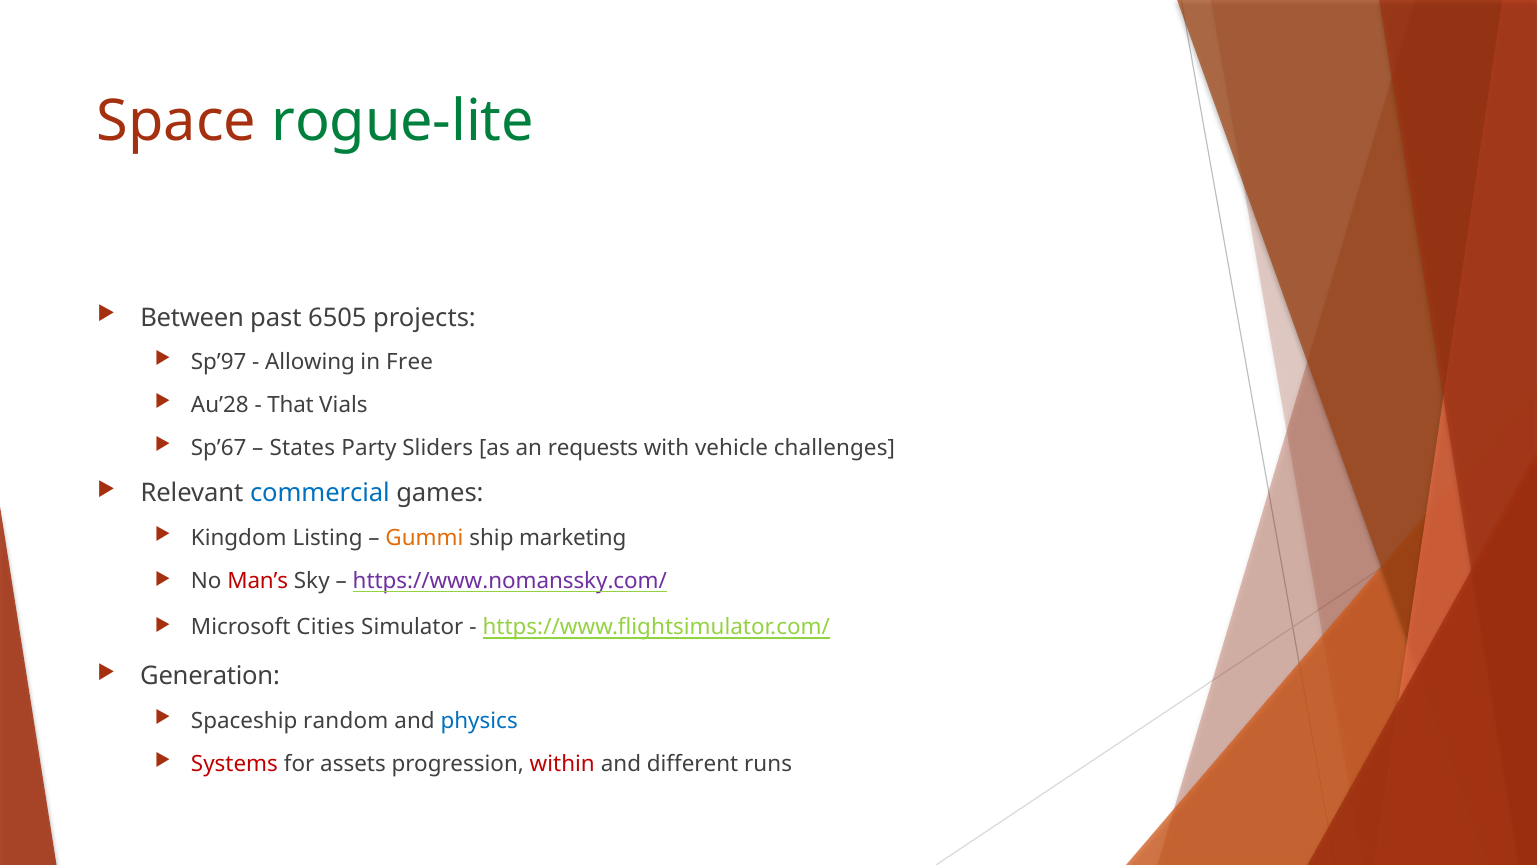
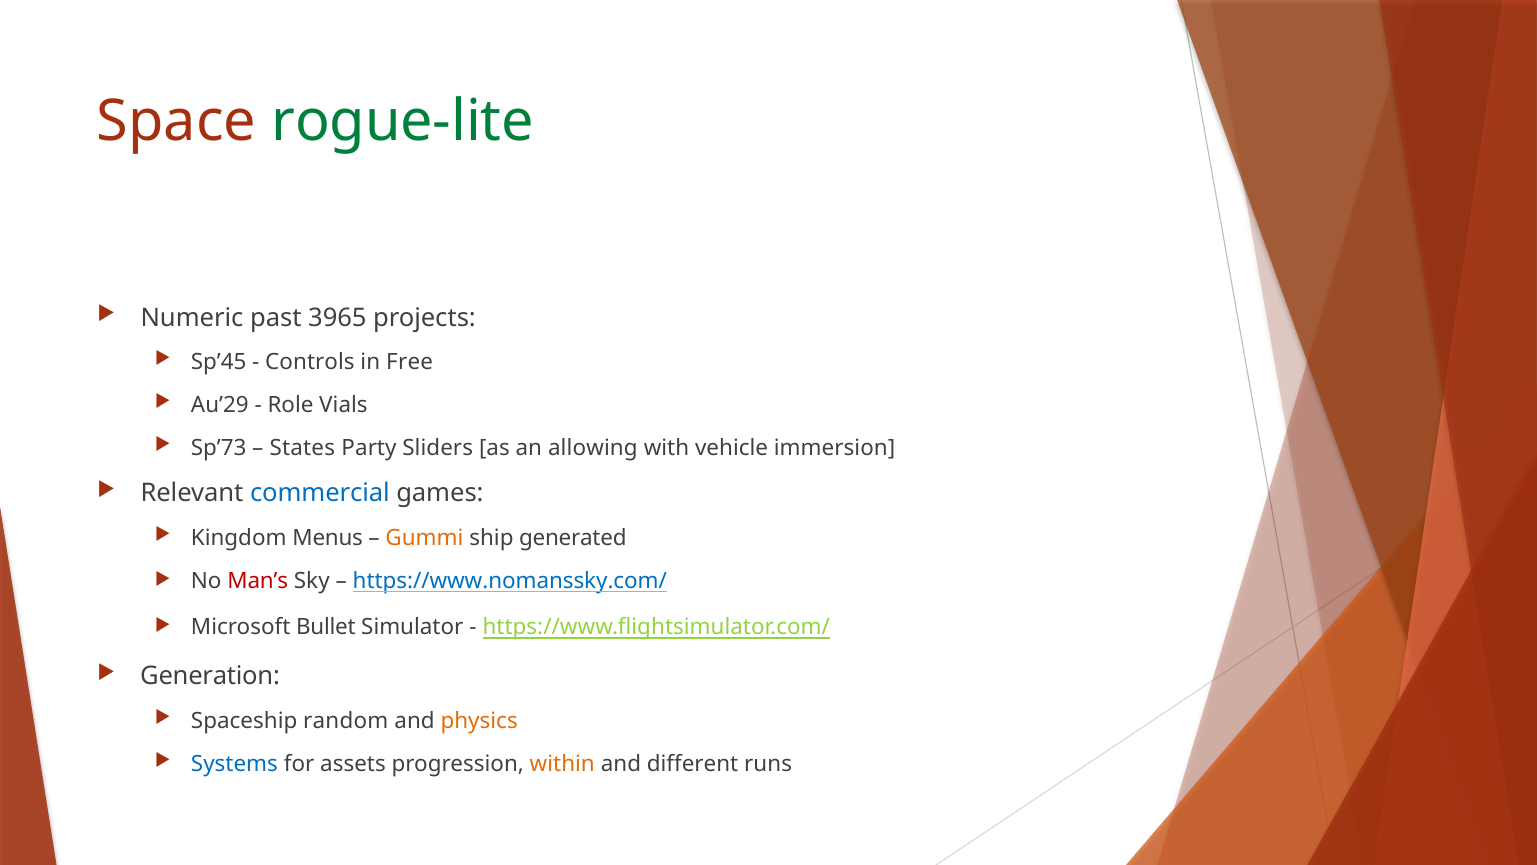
Between: Between -> Numeric (192, 317)
6505: 6505 -> 3965 (337, 317)
Sp’97: Sp’97 -> Sp’45 (219, 362)
Allowing: Allowing -> Controls (310, 362)
Au’28: Au’28 -> Au’29 (220, 405)
That: That -> Role (291, 405)
Sp’67: Sp’67 -> Sp’73 (219, 448)
requests: requests -> allowing (593, 448)
challenges: challenges -> immersion (834, 448)
Listing: Listing -> Menus (328, 538)
marketing: marketing -> generated (573, 538)
https://www.nomanssky.com/ colour: purple -> blue (510, 581)
Cities: Cities -> Bullet (326, 627)
physics colour: blue -> orange (479, 720)
Systems colour: red -> blue (234, 763)
within colour: red -> orange (562, 763)
